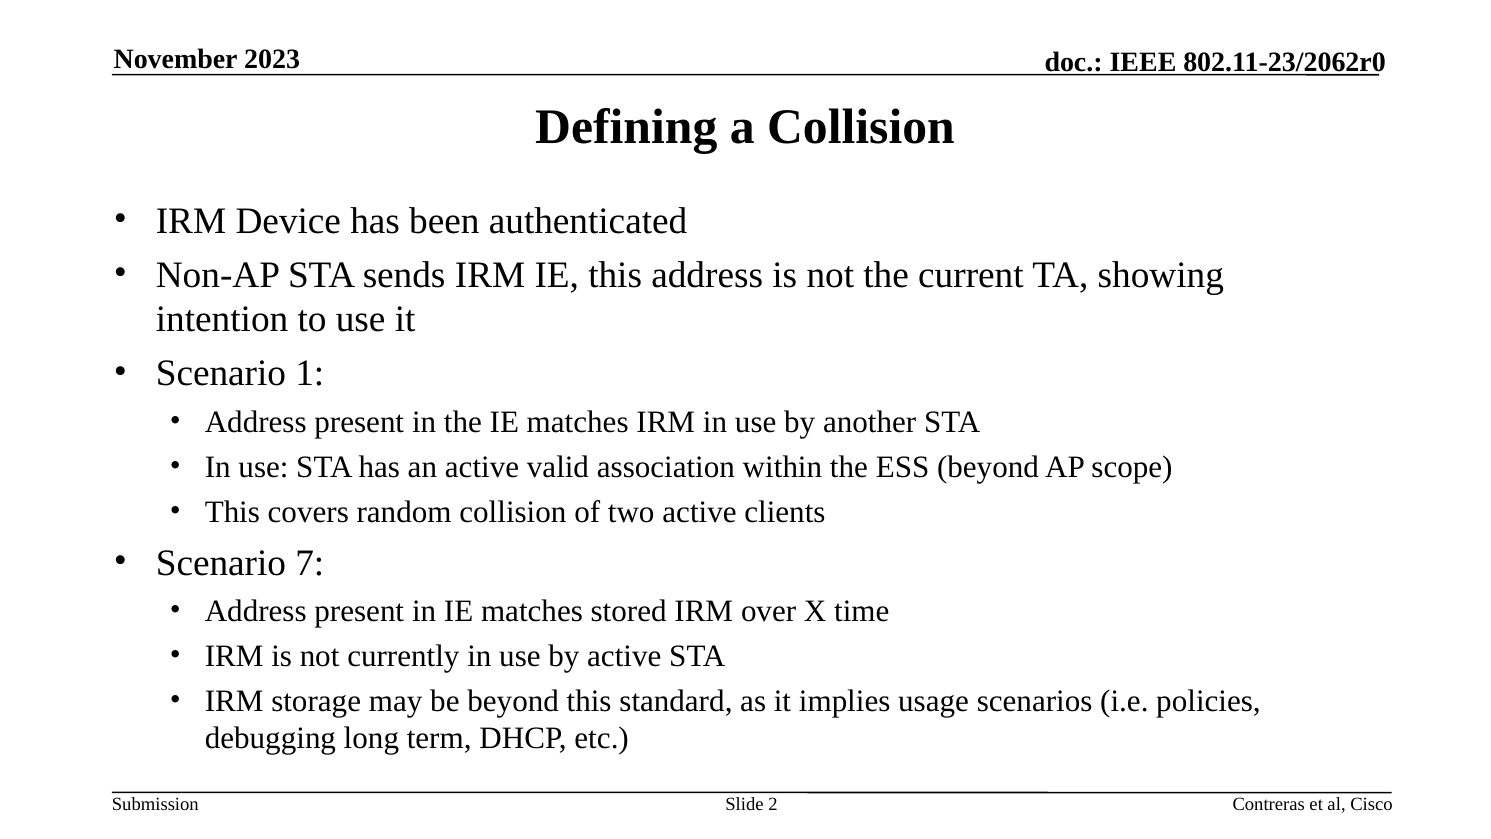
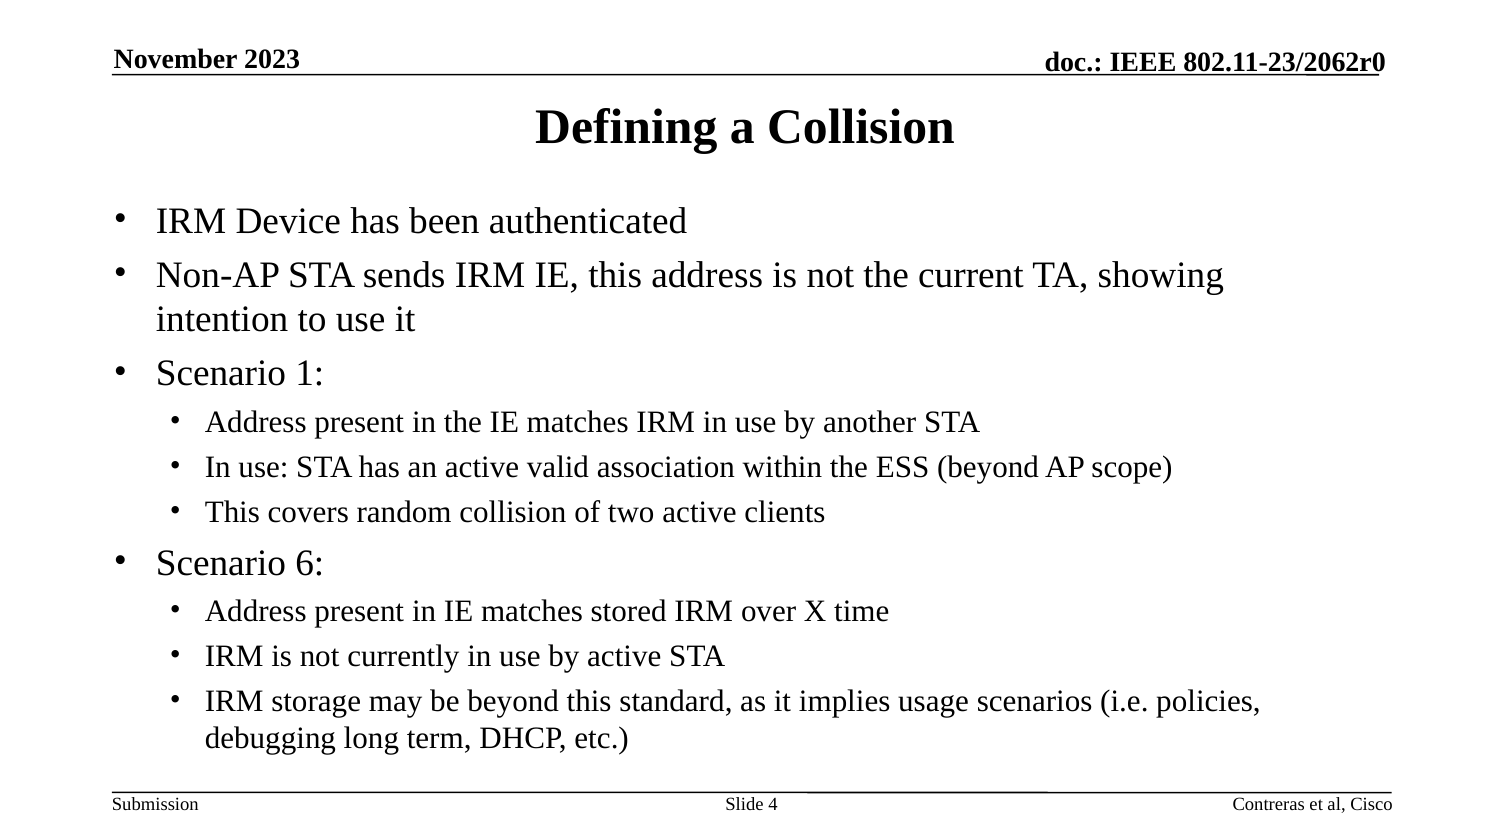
7: 7 -> 6 (310, 563)
2: 2 -> 4 (773, 804)
